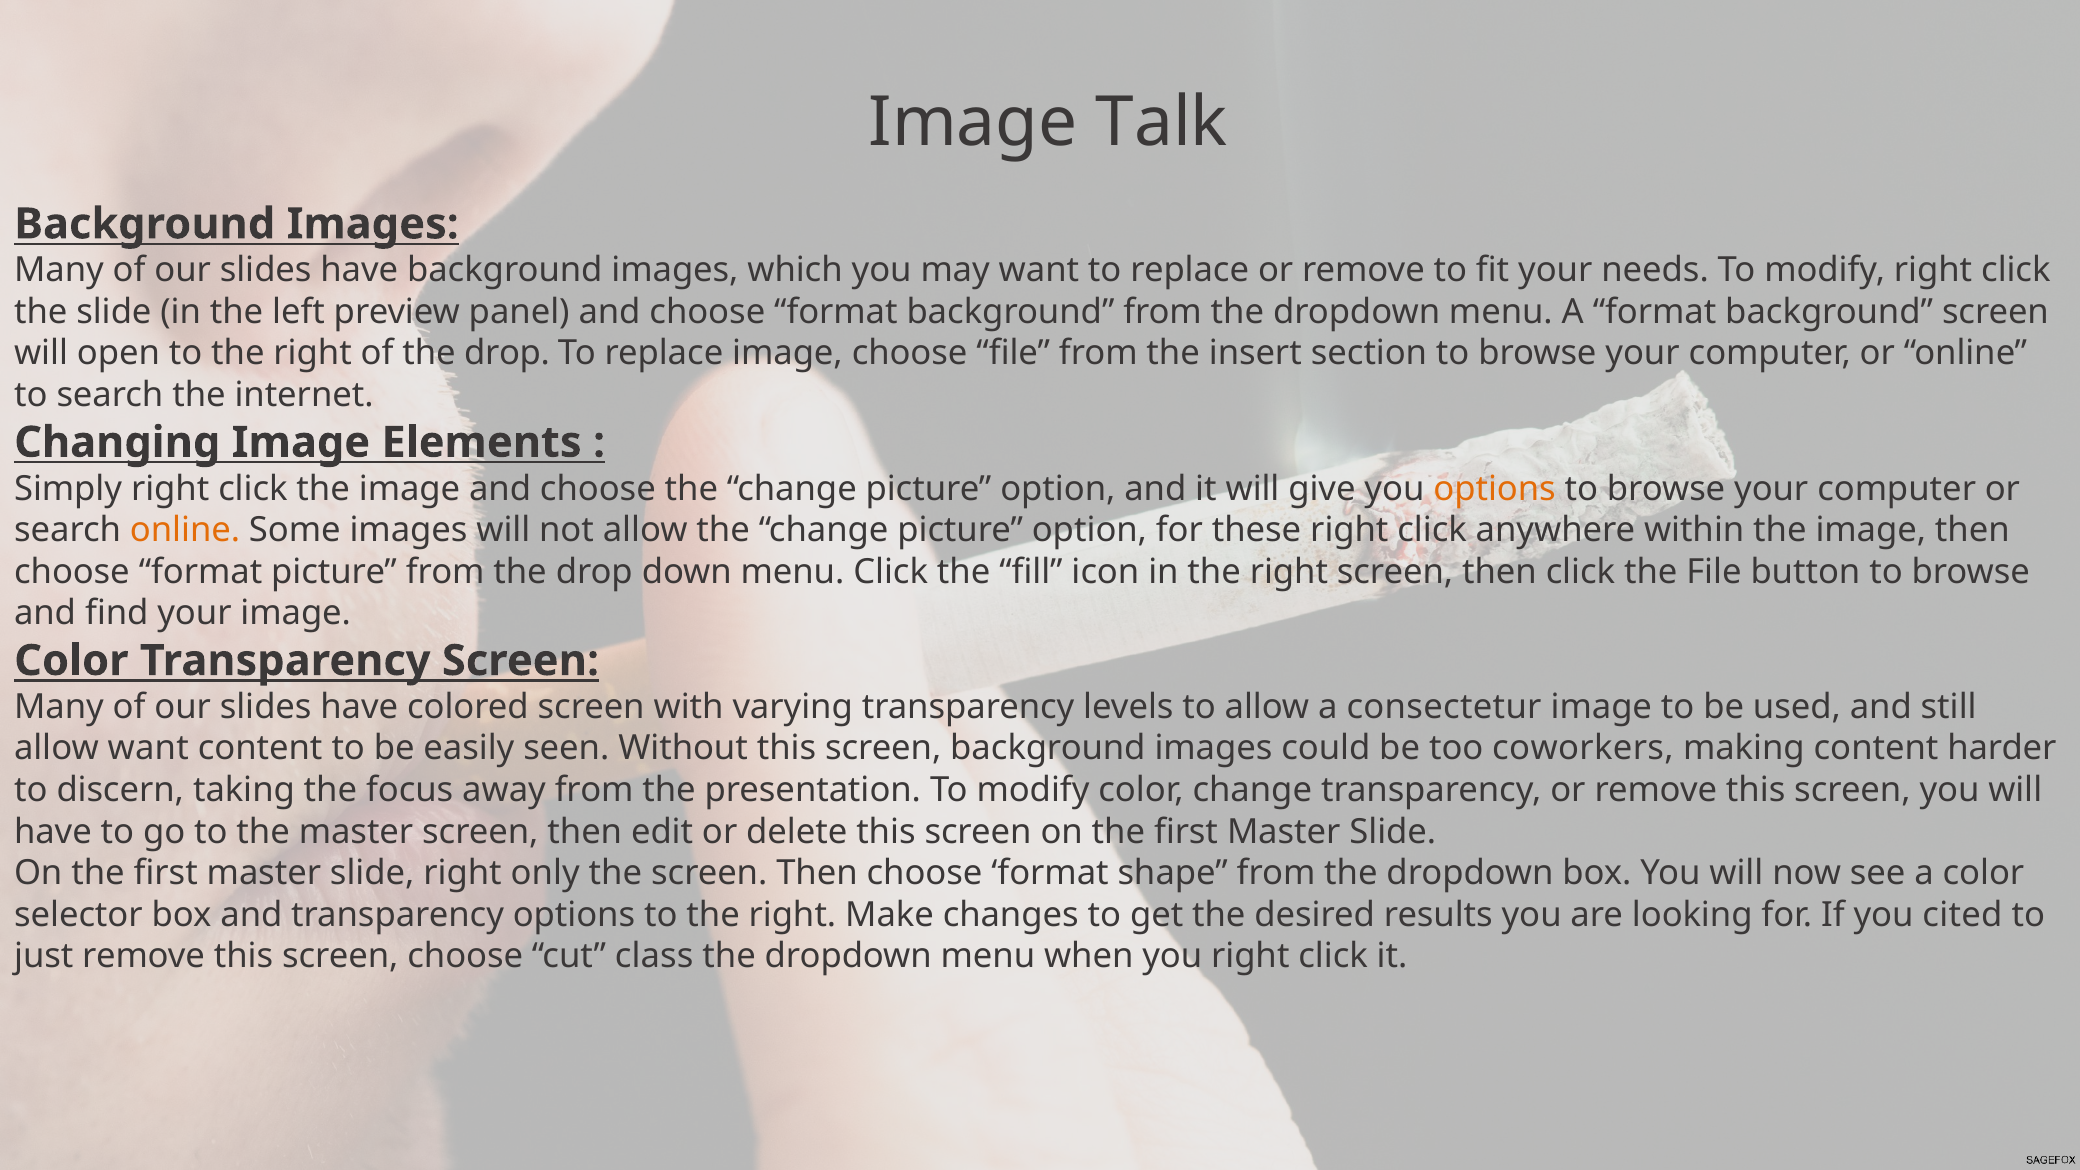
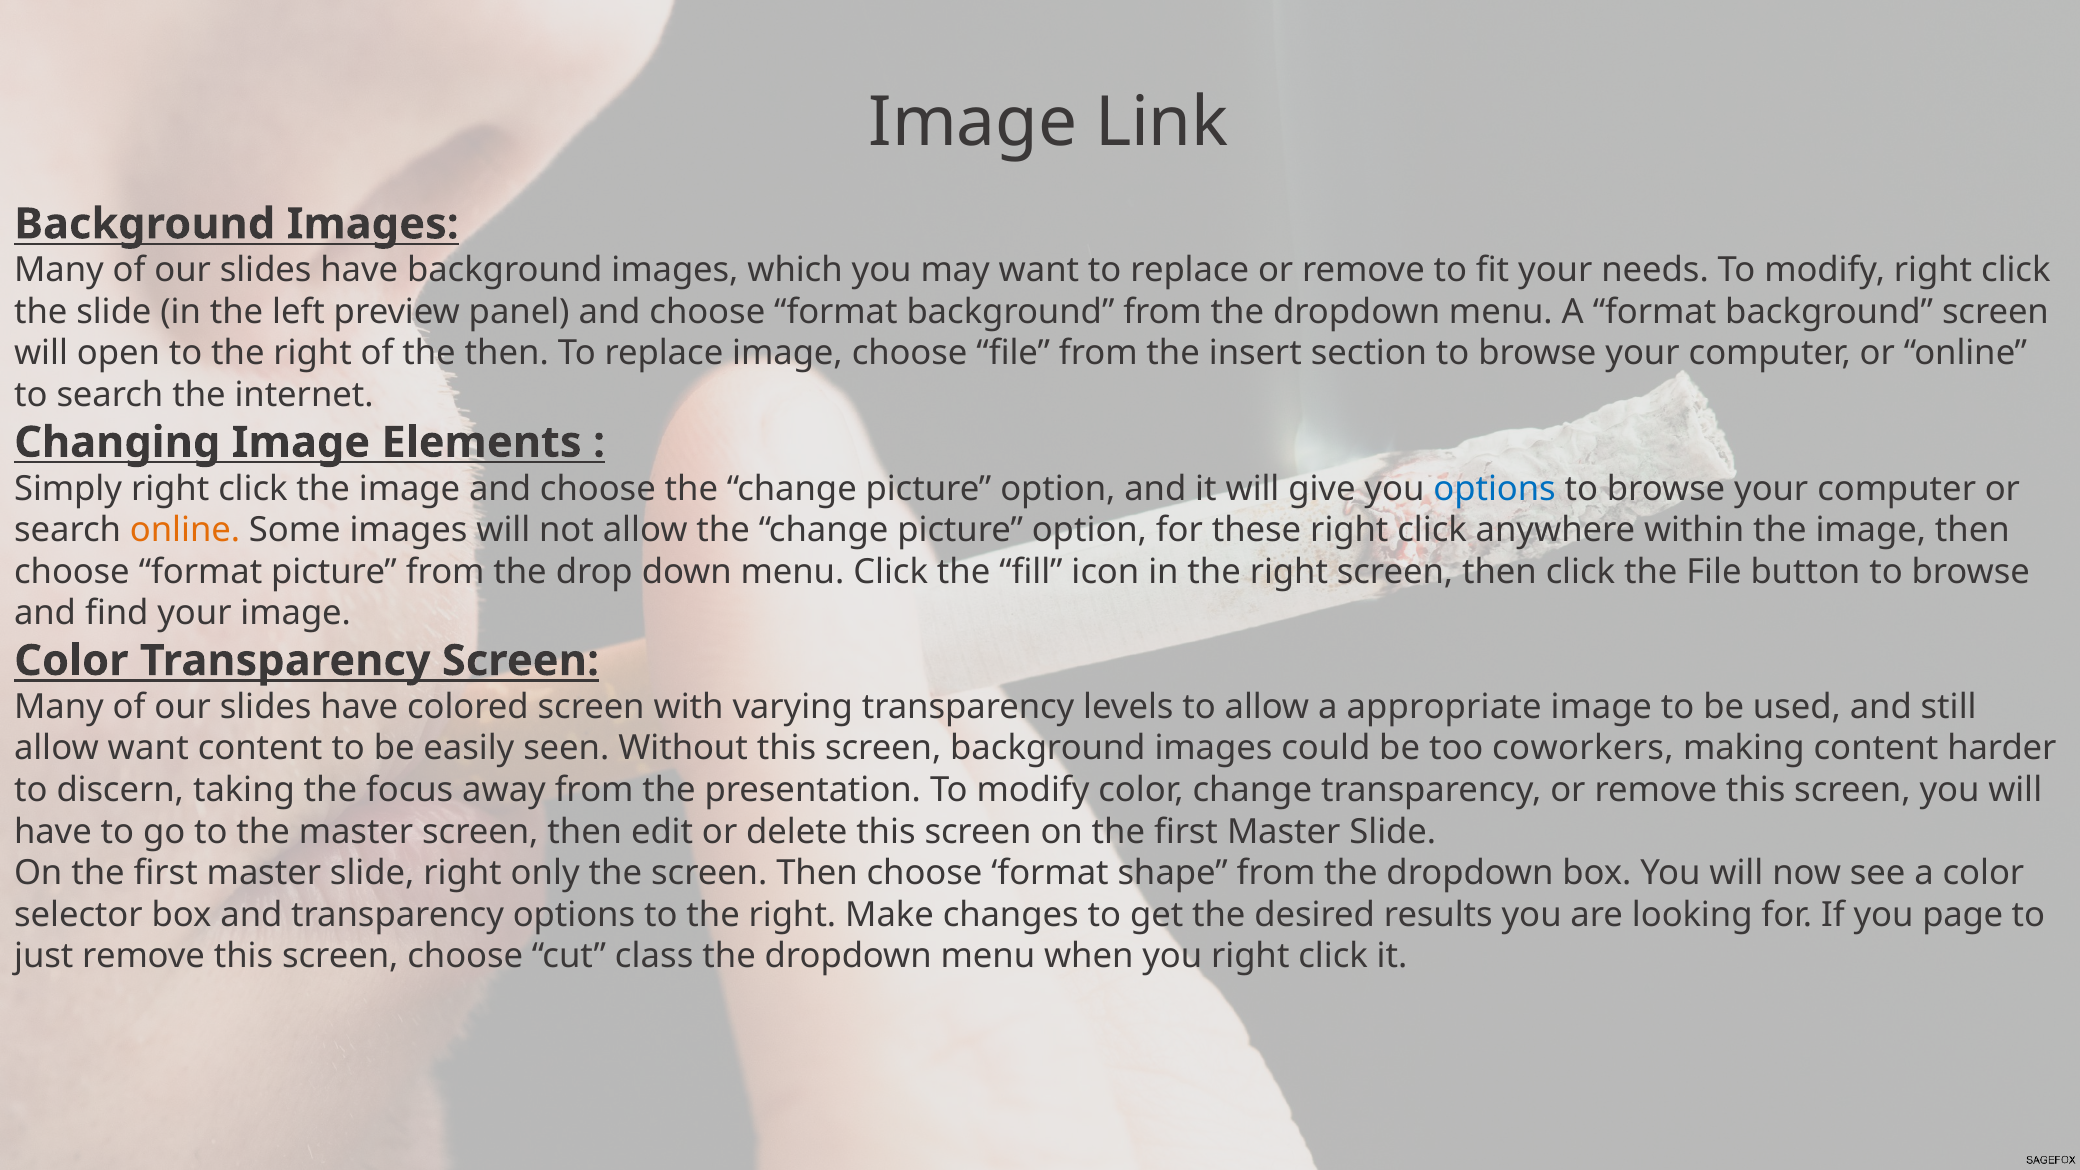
Talk: Talk -> Link (1162, 123)
of the drop: drop -> then (507, 353)
options colour: orange -> blue (1495, 489)
consectetur: consectetur -> appropriate (1444, 707)
cited: cited -> page (1963, 915)
